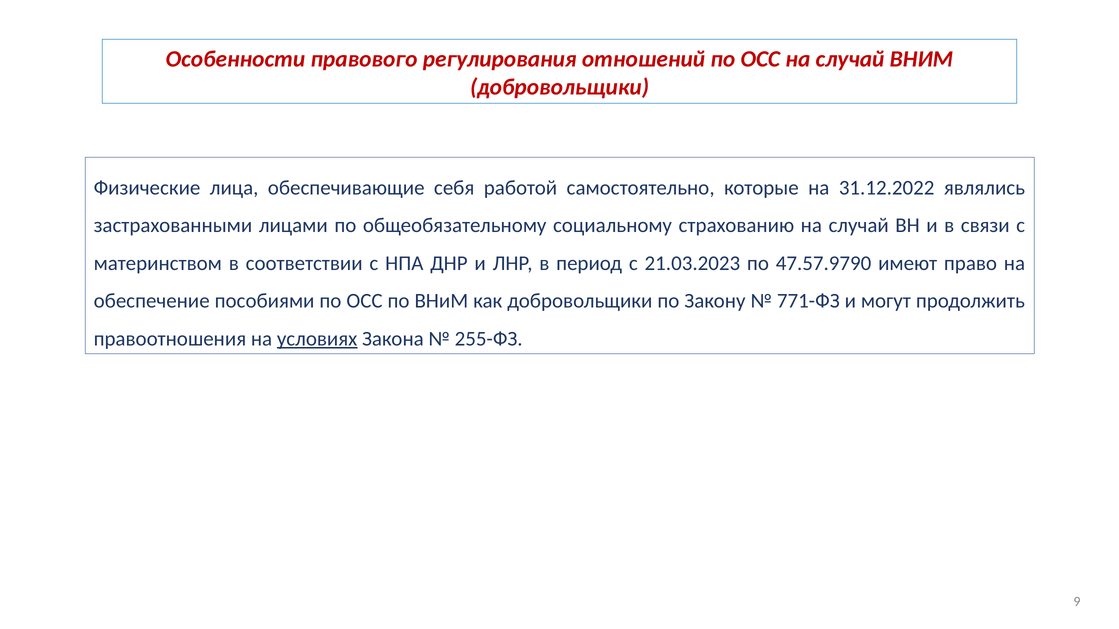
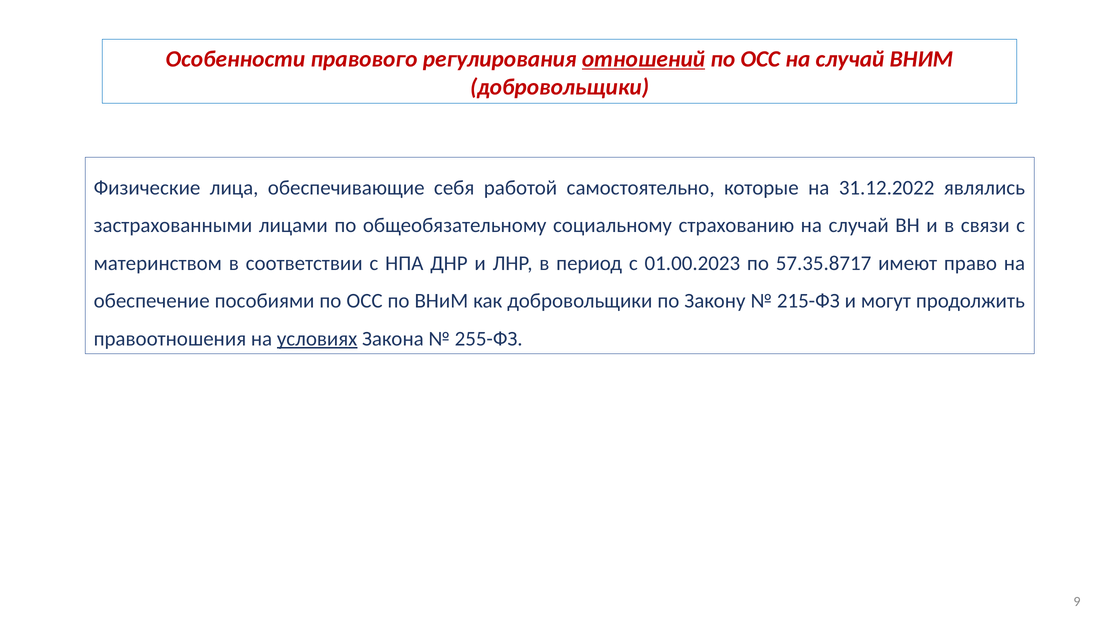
отношений underline: none -> present (644, 59)
21.03.2023: 21.03.2023 -> 01.00.2023 (692, 263)
47.57.9790: 47.57.9790 -> 57.35.8717 (824, 263)
771-ФЗ: 771-ФЗ -> 215-ФЗ (808, 301)
